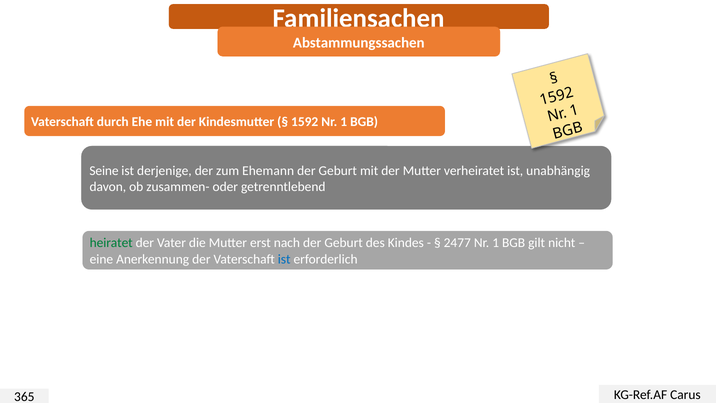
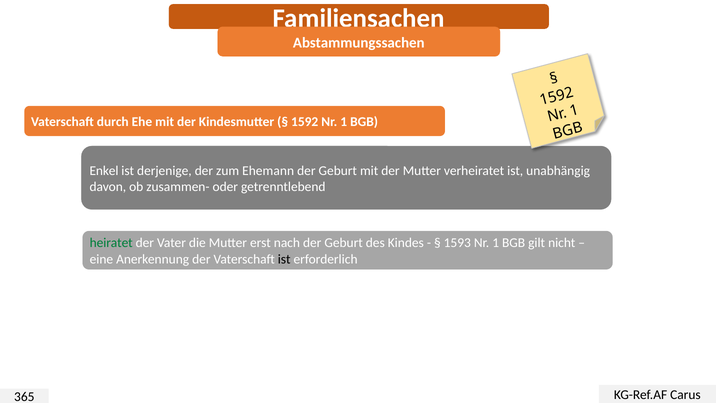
Seine: Seine -> Enkel (104, 170)
2477: 2477 -> 1593 (457, 243)
ist colour: blue -> black (284, 259)
